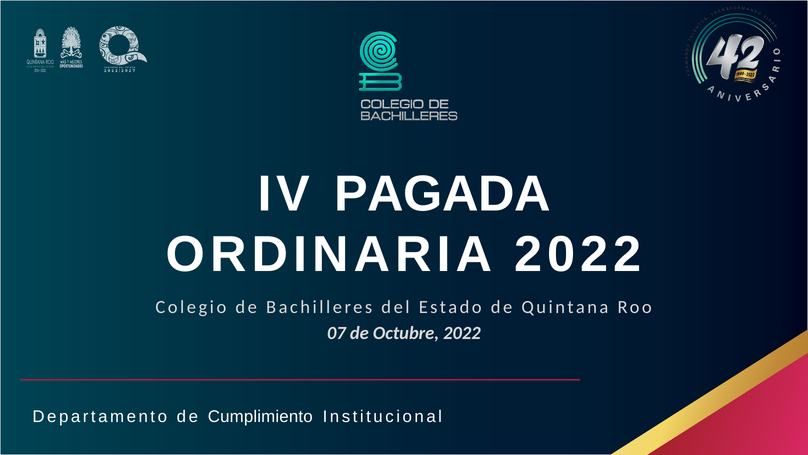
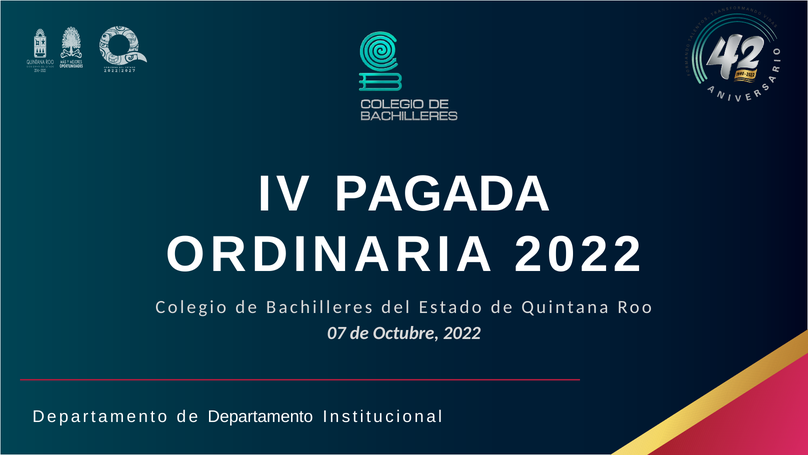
de Cumplimiento: Cumplimiento -> Departamento (260, 416)
